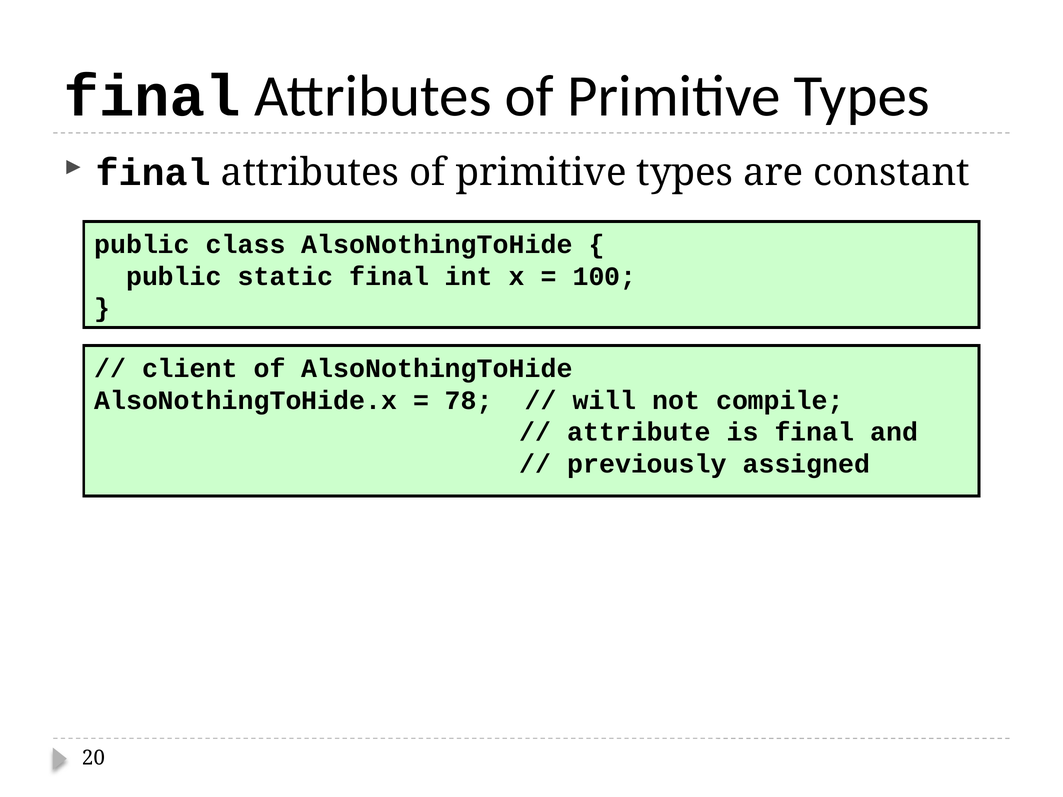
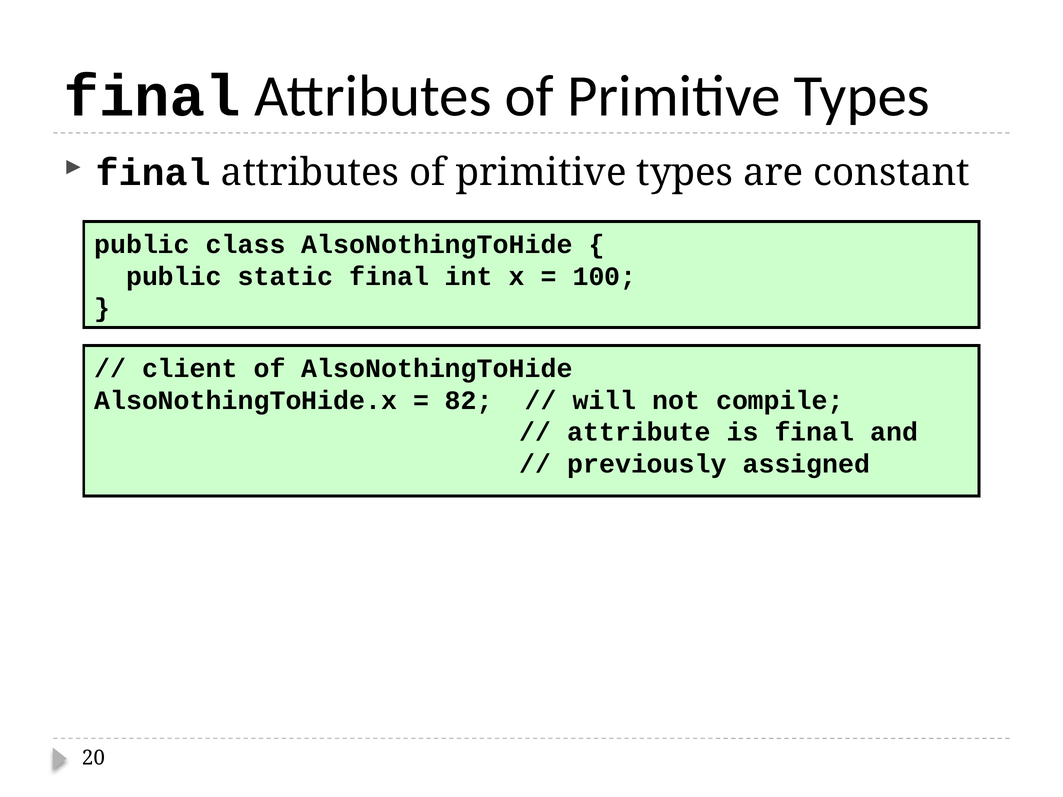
78: 78 -> 82 (469, 400)
